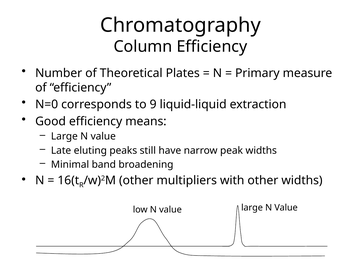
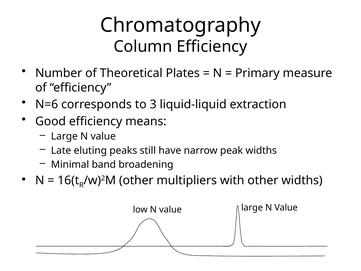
N=0: N=0 -> N=6 (47, 104)
9: 9 -> 3 (153, 104)
